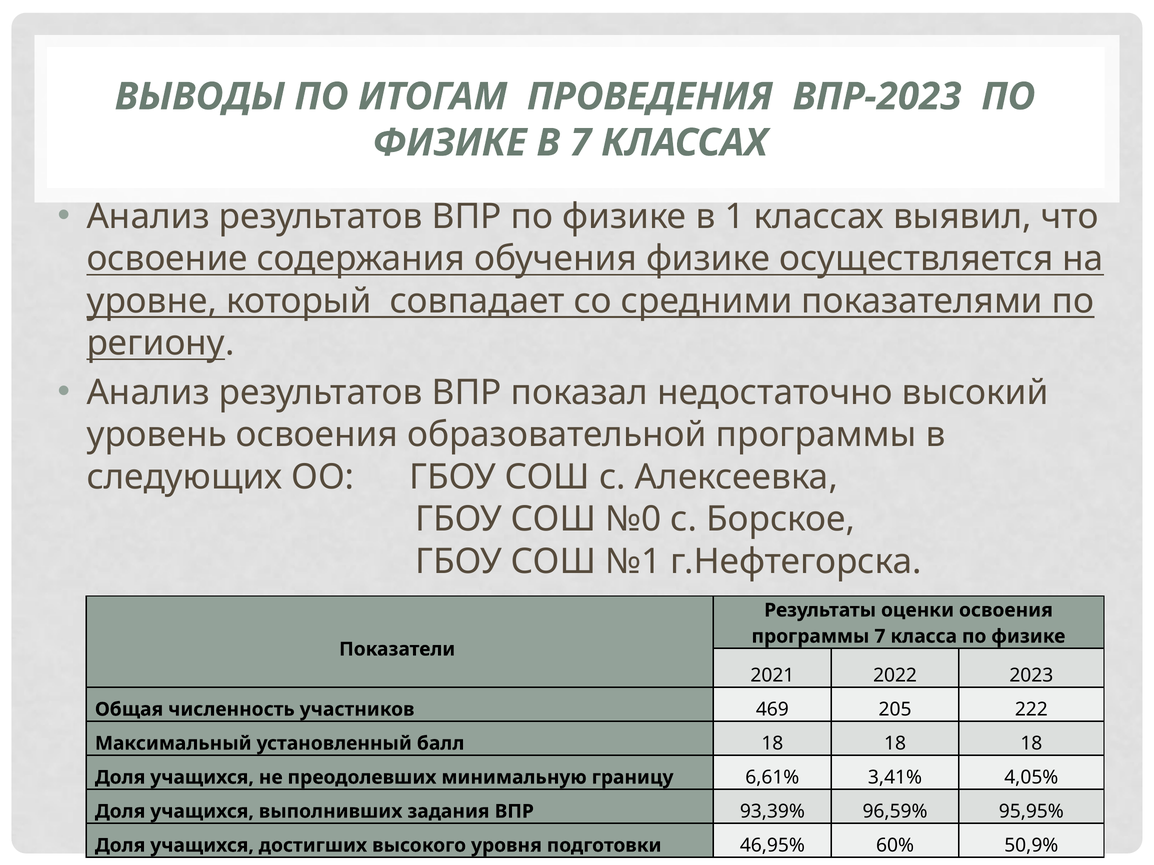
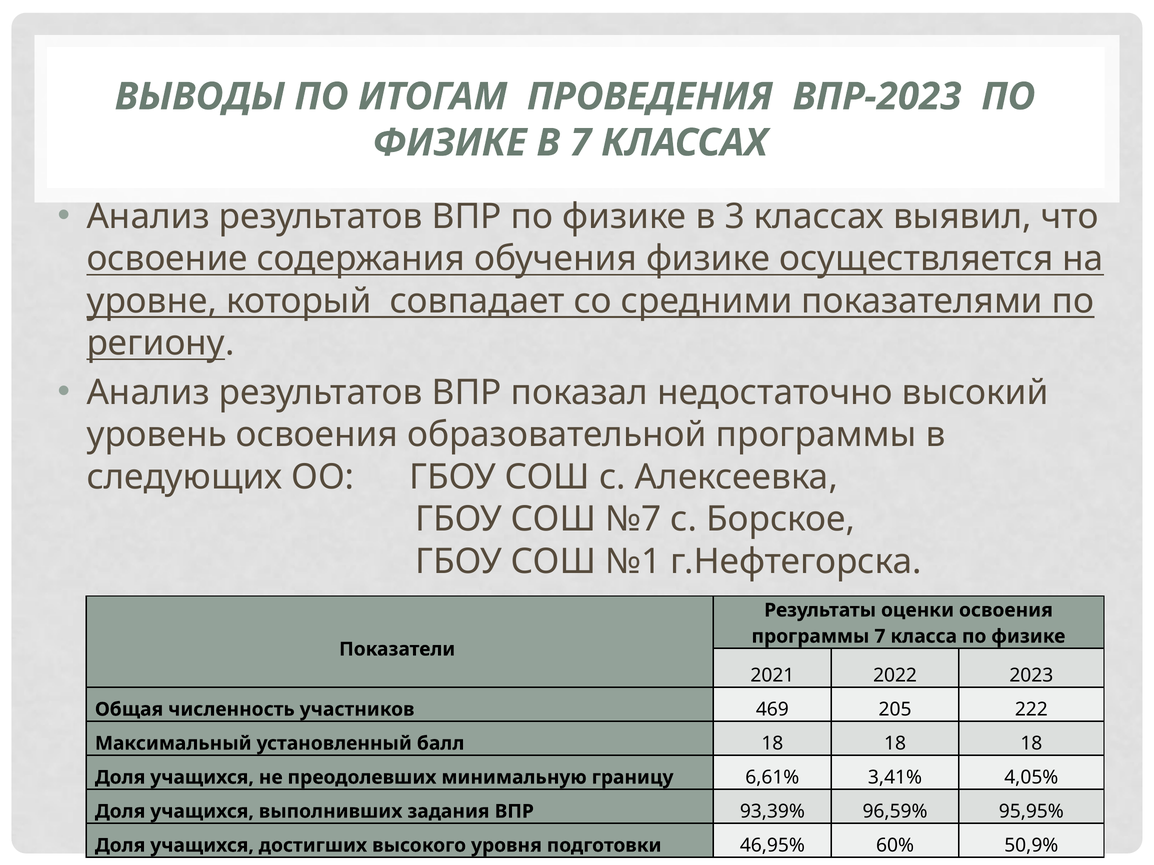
1: 1 -> 3 (735, 217)
№0: №0 -> №7 (633, 520)
